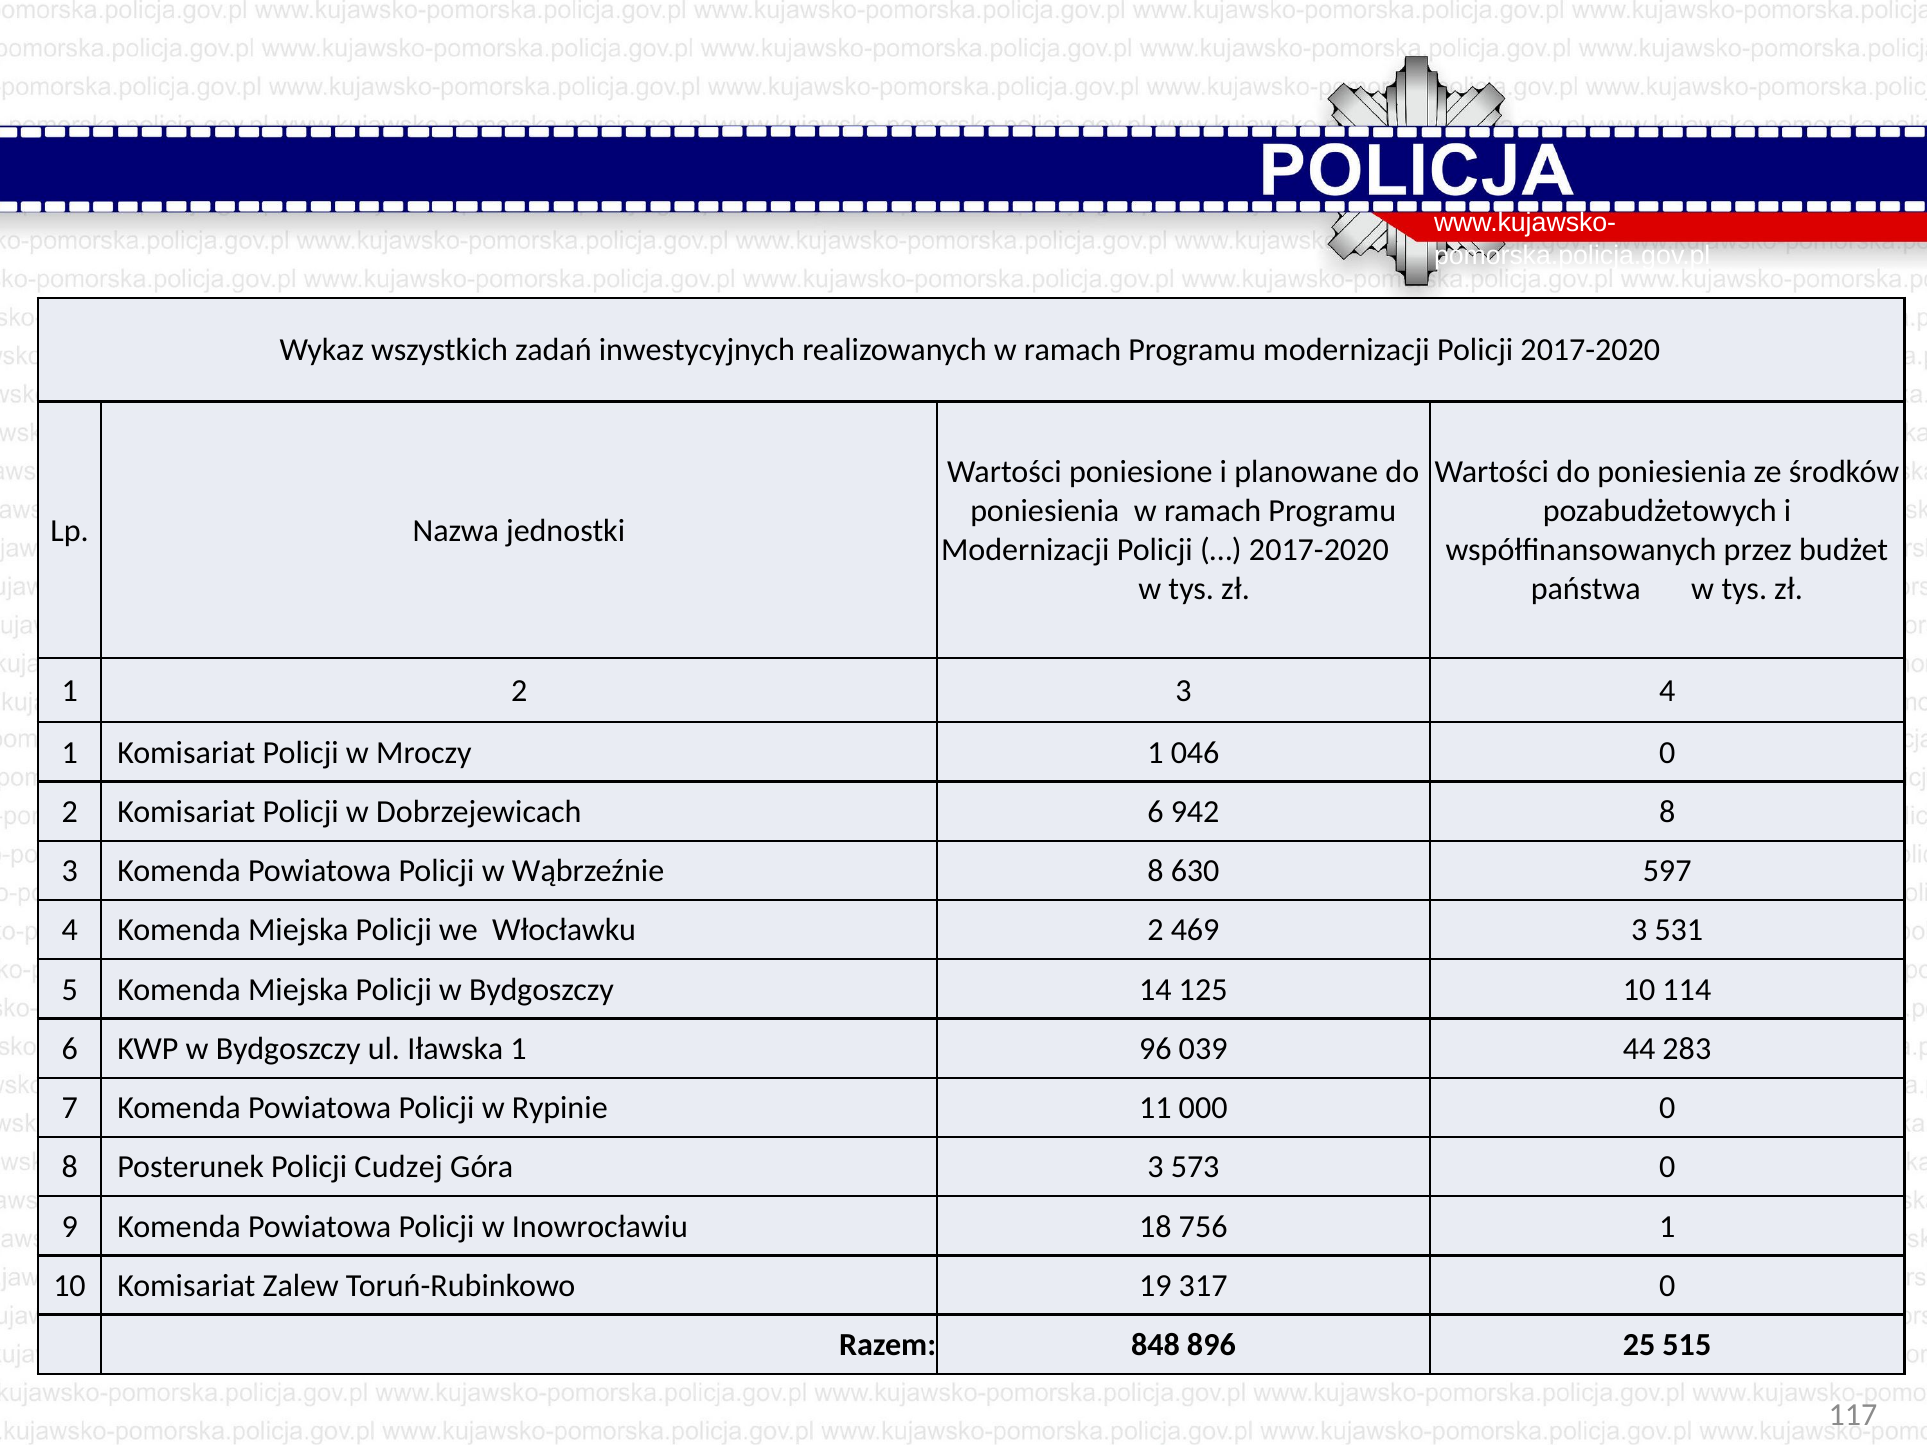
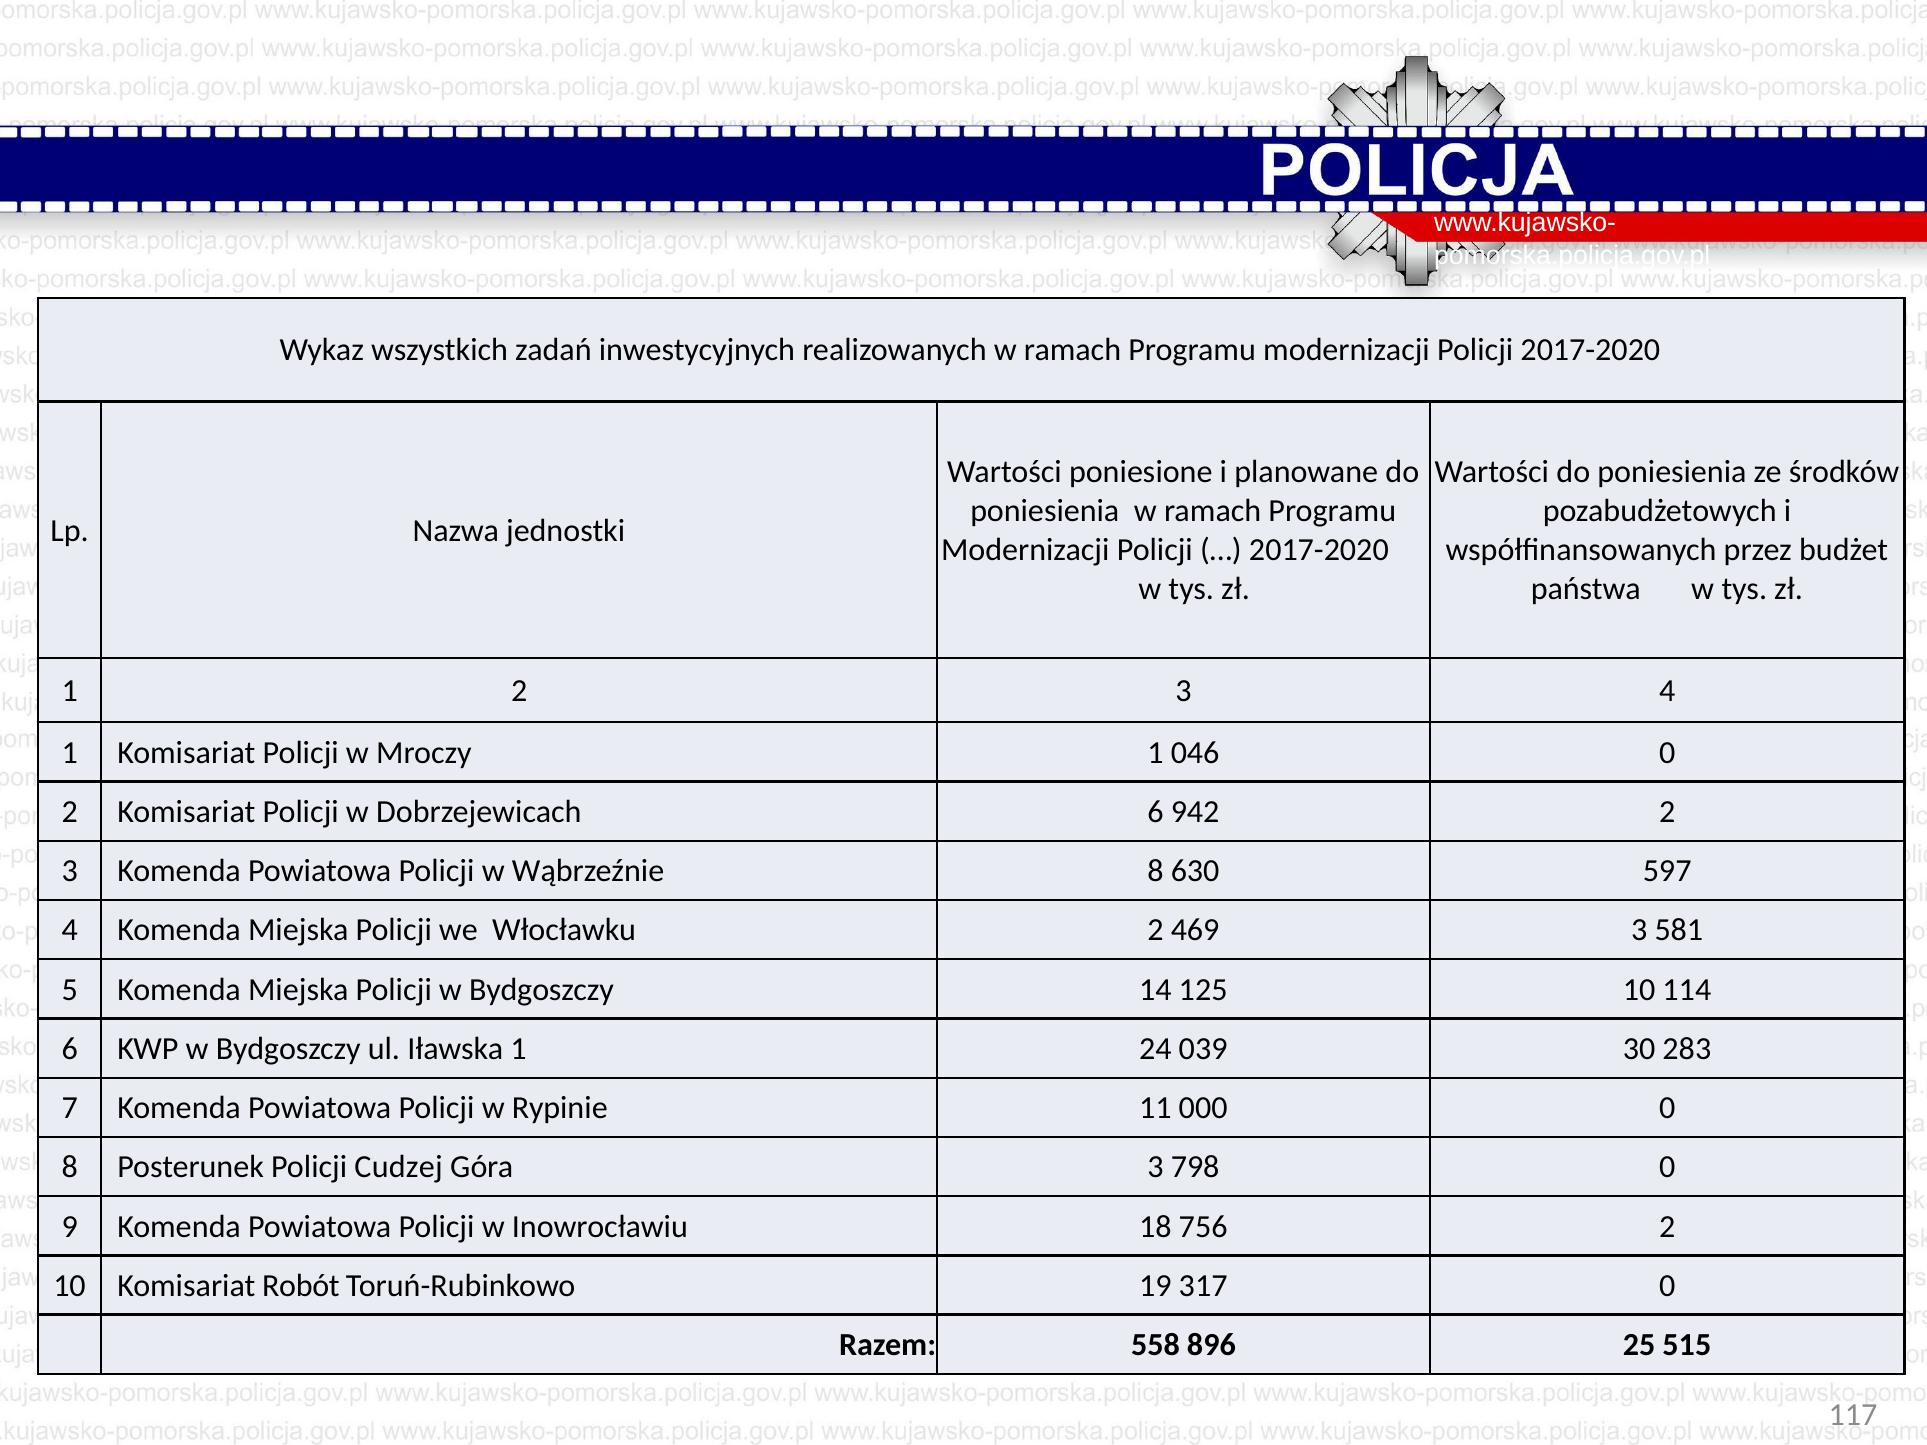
942 8: 8 -> 2 (1667, 812)
531: 531 -> 581 (1679, 931)
96: 96 -> 24 (1155, 1049)
44: 44 -> 30 (1639, 1049)
573: 573 -> 798 (1195, 1168)
756 1: 1 -> 2 (1667, 1227)
Zalew: Zalew -> Robót (301, 1286)
848: 848 -> 558 (1156, 1345)
